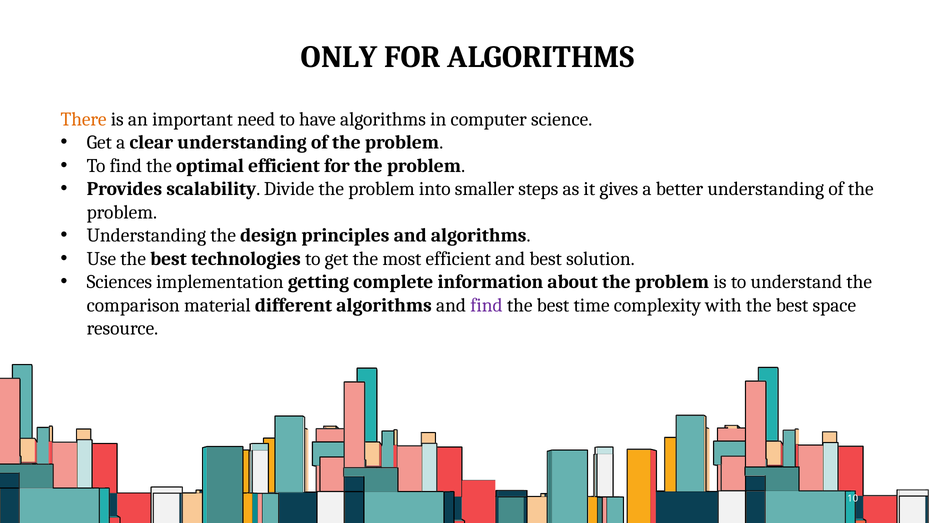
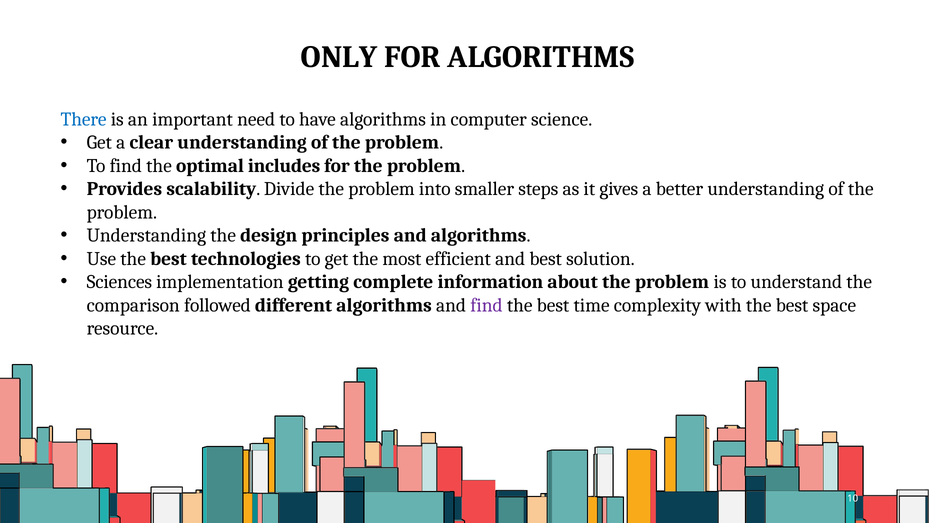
There colour: orange -> blue (84, 119)
optimal efficient: efficient -> includes (284, 166)
material: material -> followed (217, 305)
